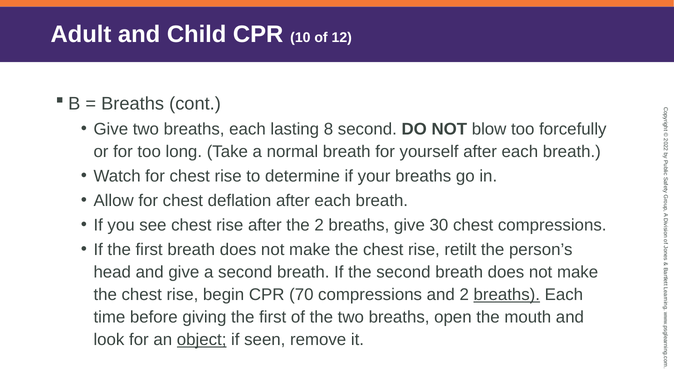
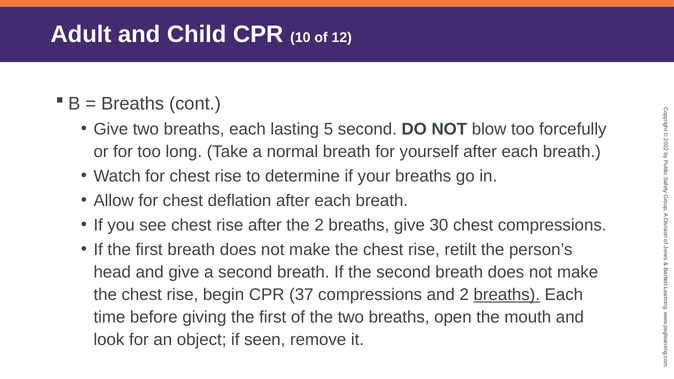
8: 8 -> 5 (328, 129)
70: 70 -> 37 (301, 295)
object underline: present -> none (202, 340)
